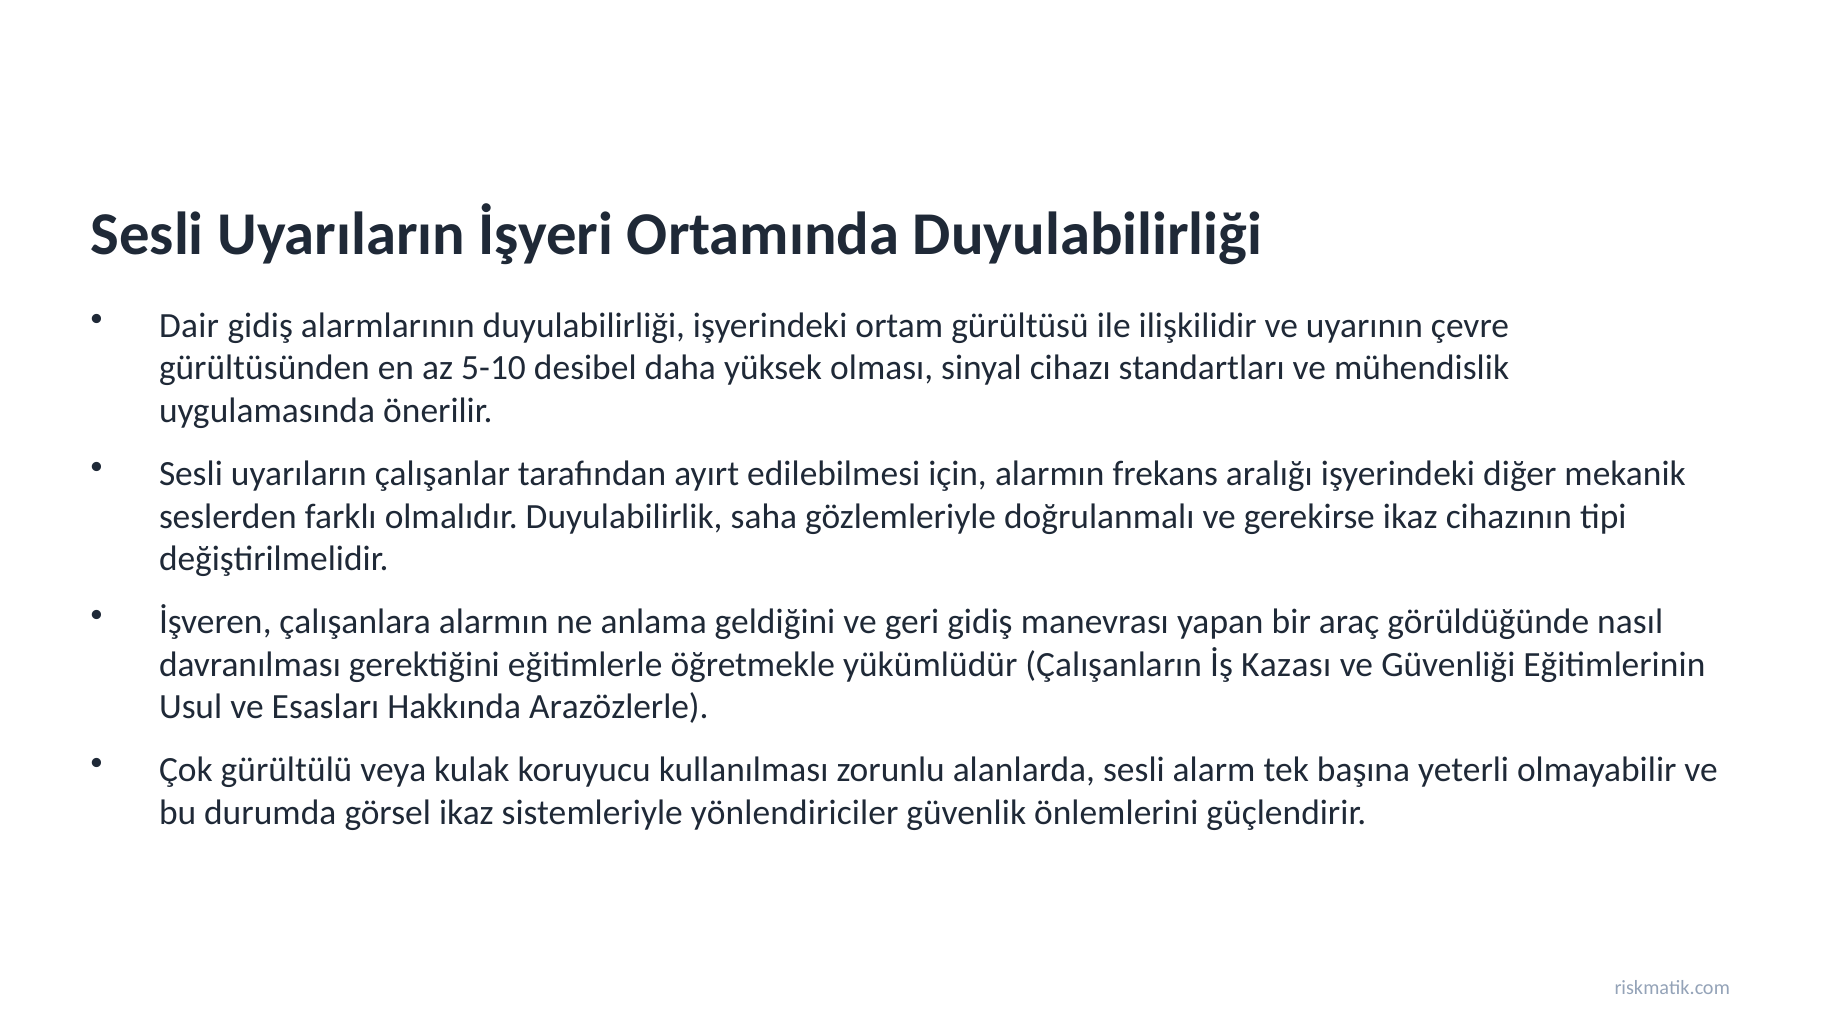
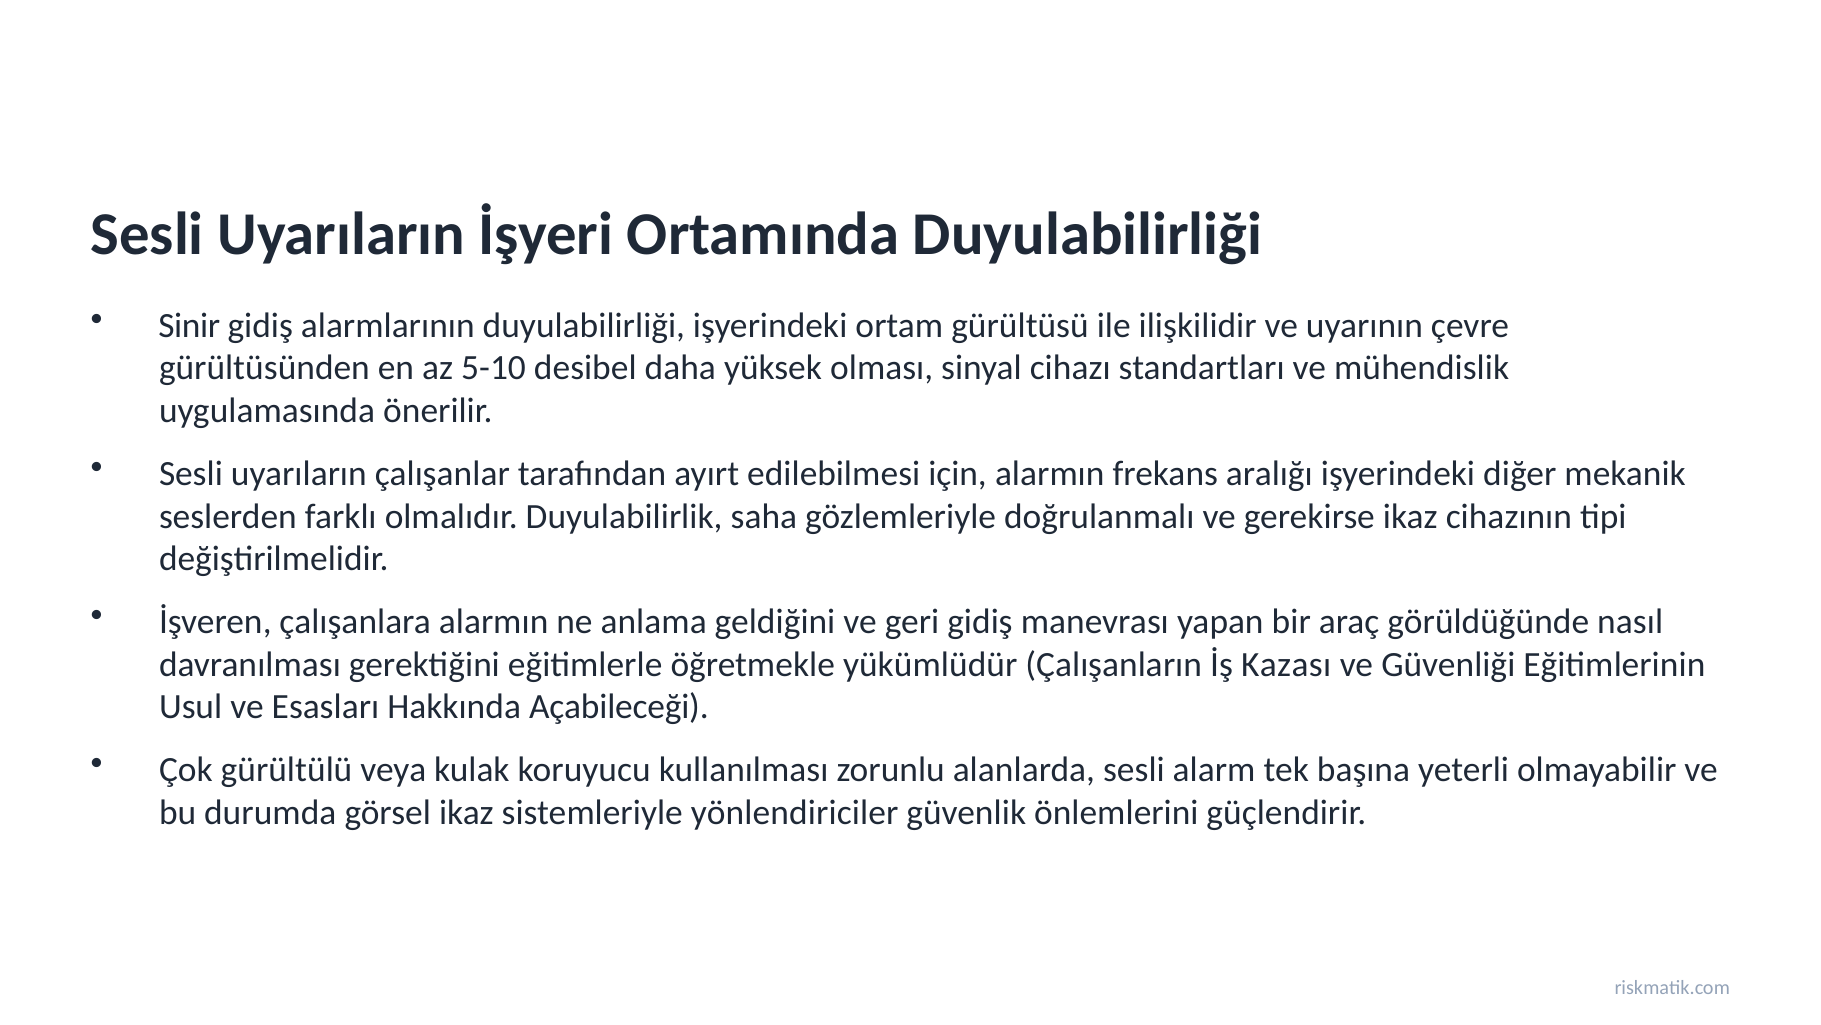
Dair: Dair -> Sinir (189, 325)
Arazözlerle: Arazözlerle -> Açabileceği (619, 707)
